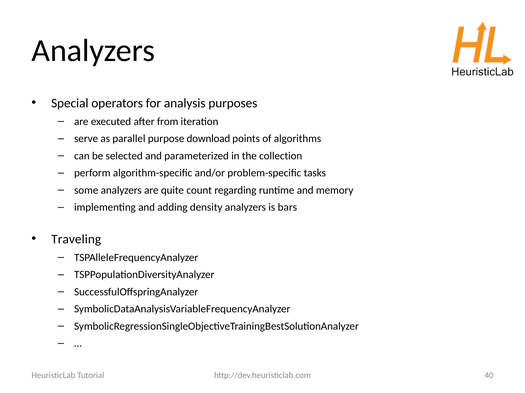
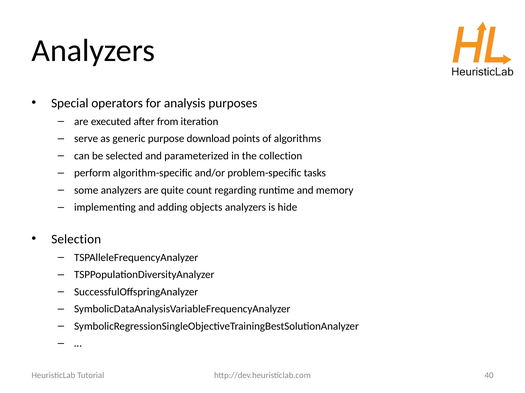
parallel: parallel -> generic (129, 139)
density: density -> objects (206, 208)
bars: bars -> hide (287, 208)
Traveling: Traveling -> Selection (76, 240)
